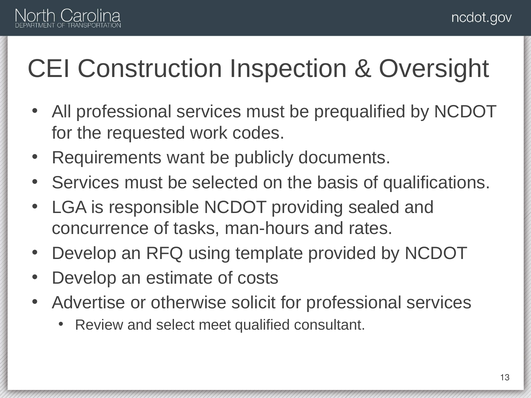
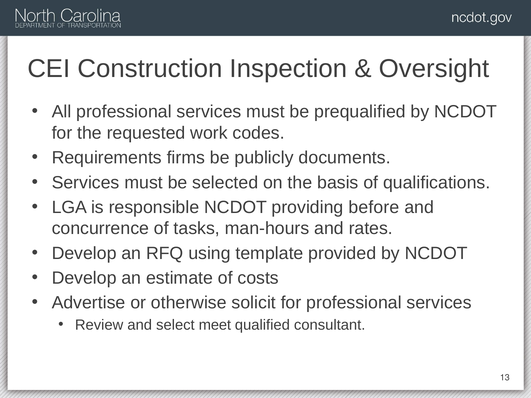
want: want -> firms (186, 158)
sealed: sealed -> before (374, 207)
